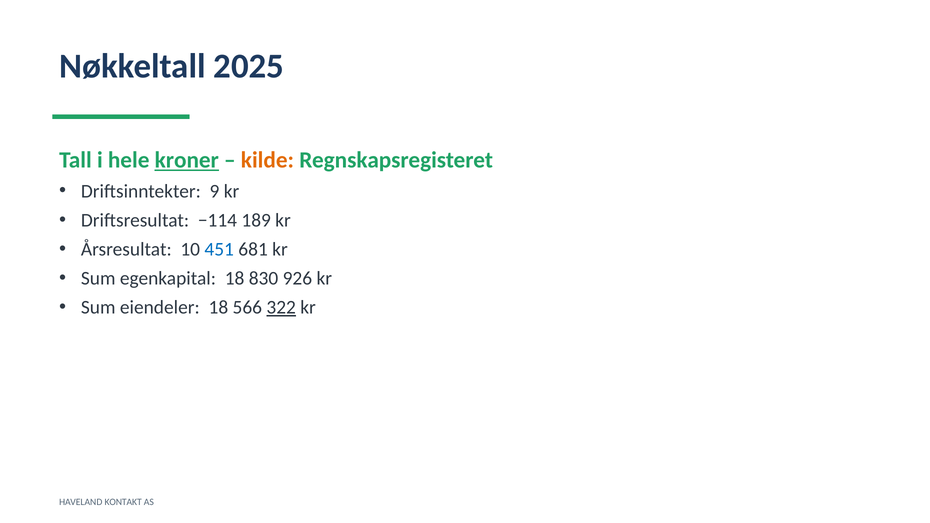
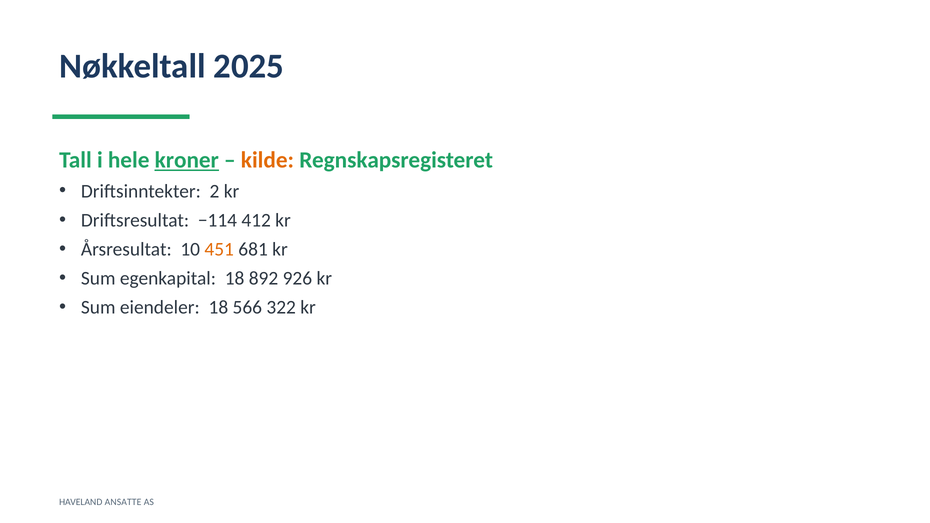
9: 9 -> 2 (214, 191)
189: 189 -> 412 (256, 220)
451 colour: blue -> orange (219, 249)
830: 830 -> 892 (264, 278)
322 underline: present -> none (281, 308)
KONTAKT: KONTAKT -> ANSATTE (123, 502)
